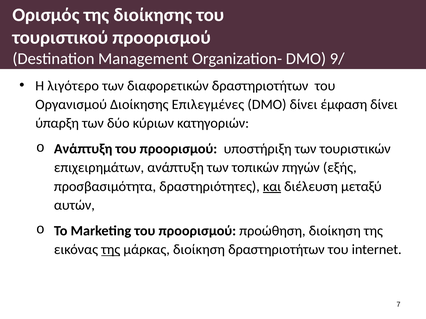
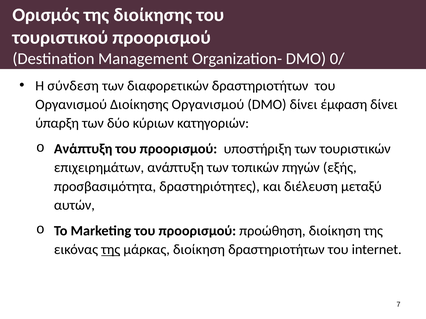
9/: 9/ -> 0/ (337, 59)
λιγότερο: λιγότερο -> σύνδεση (73, 86)
Διοίκησης Επιλεγμένες: Επιλεγμένες -> Οργανισμού (208, 105)
και underline: present -> none (272, 187)
